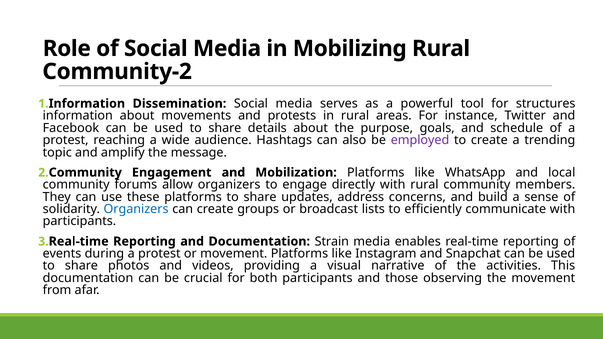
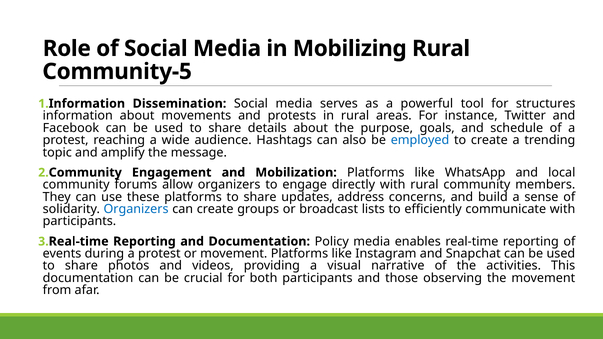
Community-2: Community-2 -> Community-5 (117, 72)
employed colour: purple -> blue (420, 140)
Strain: Strain -> Policy (332, 242)
